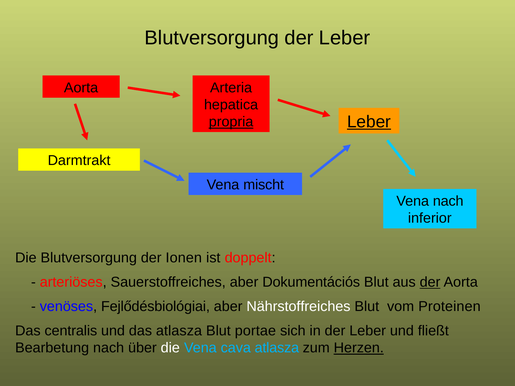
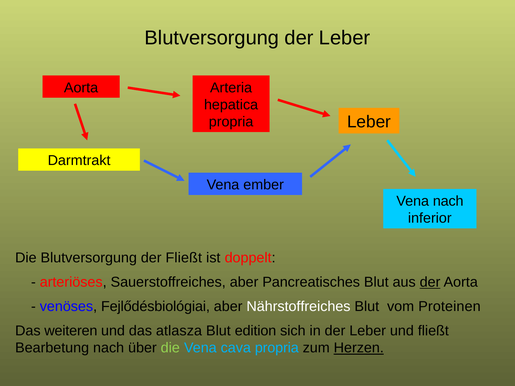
Leber underline: present -> none (369, 122)
propria underline: present -> none (231, 122)
mischt: mischt -> ember (264, 185)
der Ionen: Ionen -> Fließt (184, 258)
Dokumentációs: Dokumentációs -> Pancreatisches (311, 282)
centralis: centralis -> weiteren (71, 331)
portae: portae -> edition (256, 331)
die colour: white -> light green (170, 348)
cava atlasza: atlasza -> propria (277, 348)
